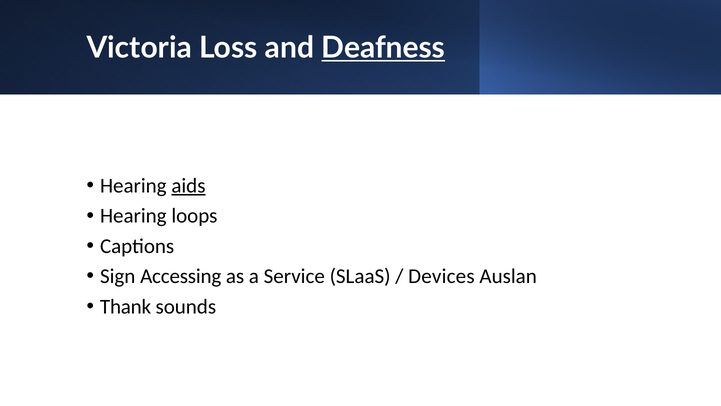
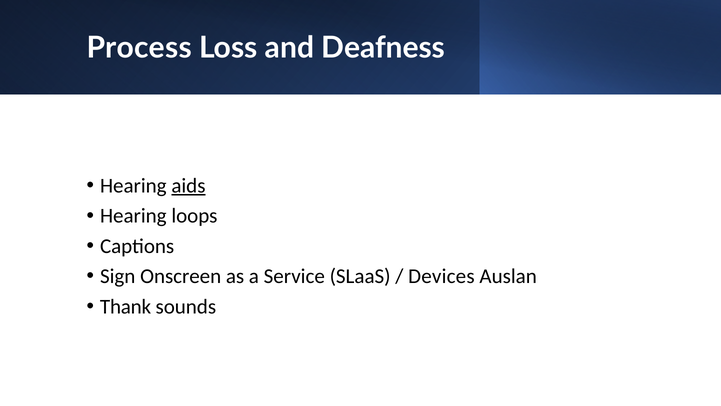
Victoria: Victoria -> Process (139, 48)
Deafness underline: present -> none (383, 48)
Accessing: Accessing -> Onscreen (181, 276)
